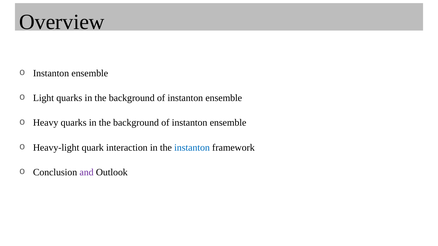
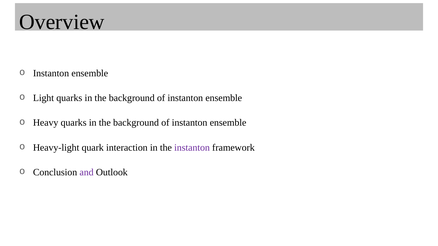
instanton colour: blue -> purple (192, 148)
